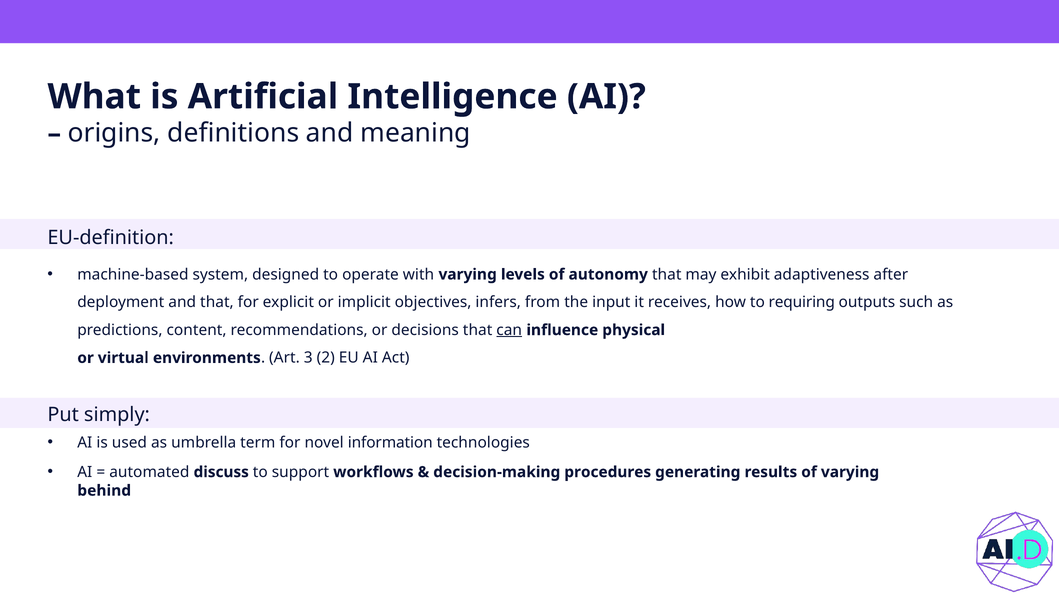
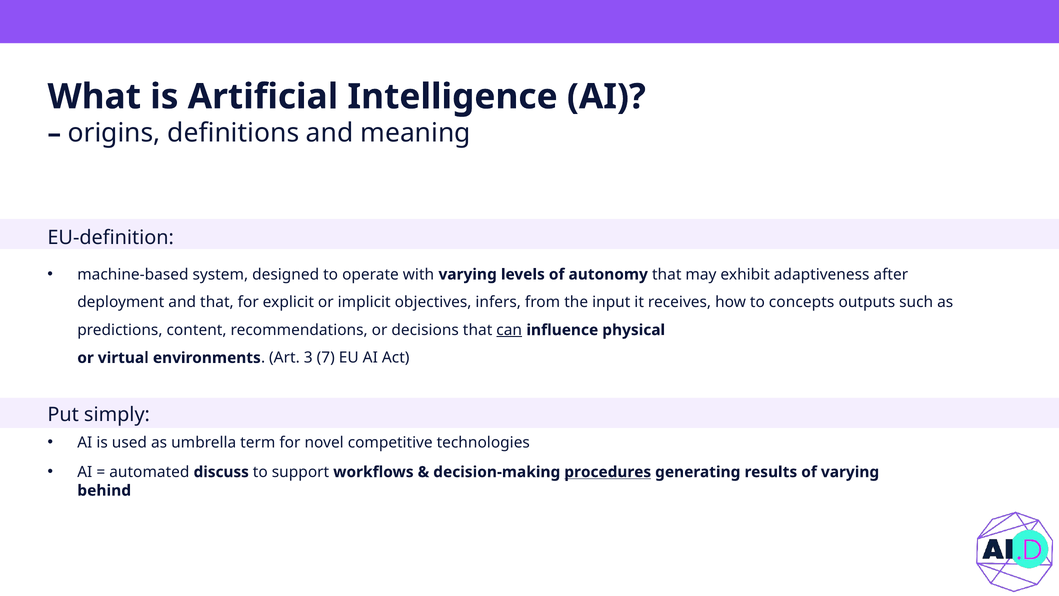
requiring: requiring -> concepts (802, 302)
2: 2 -> 7 (326, 358)
information: information -> competitive (390, 442)
procedures underline: none -> present (608, 472)
